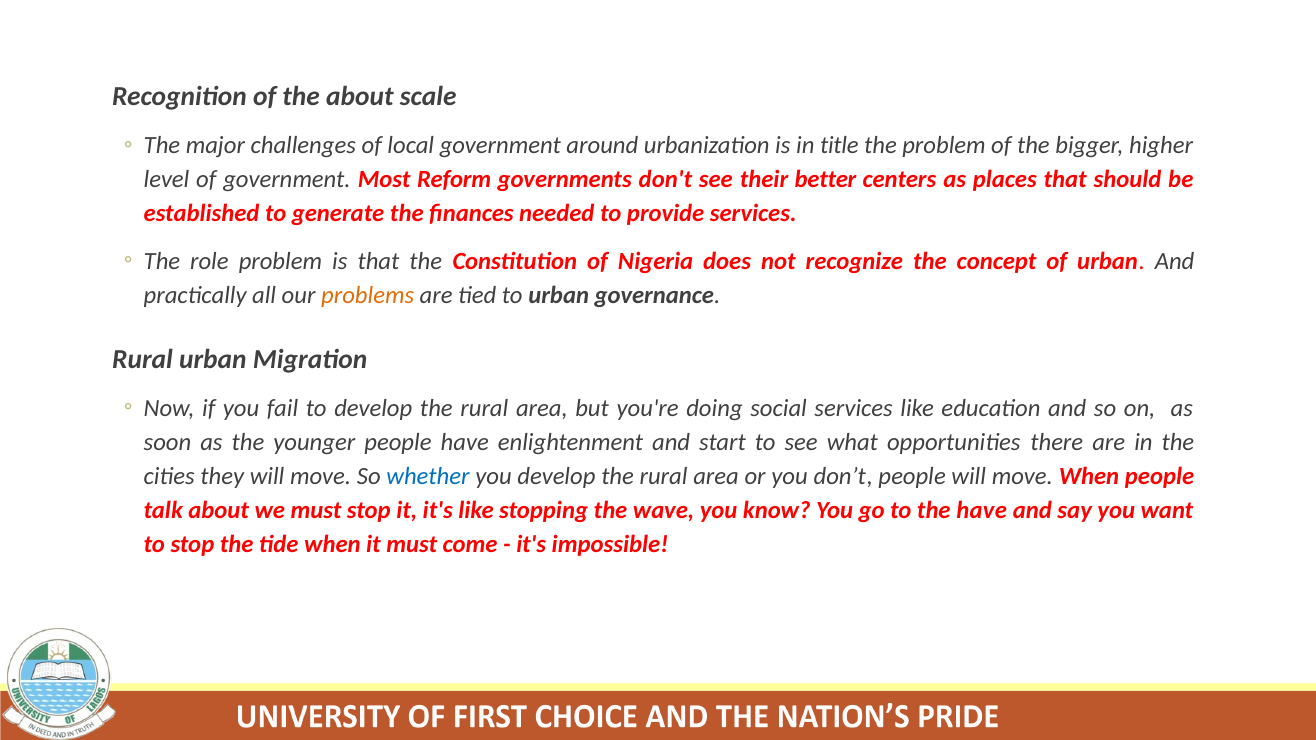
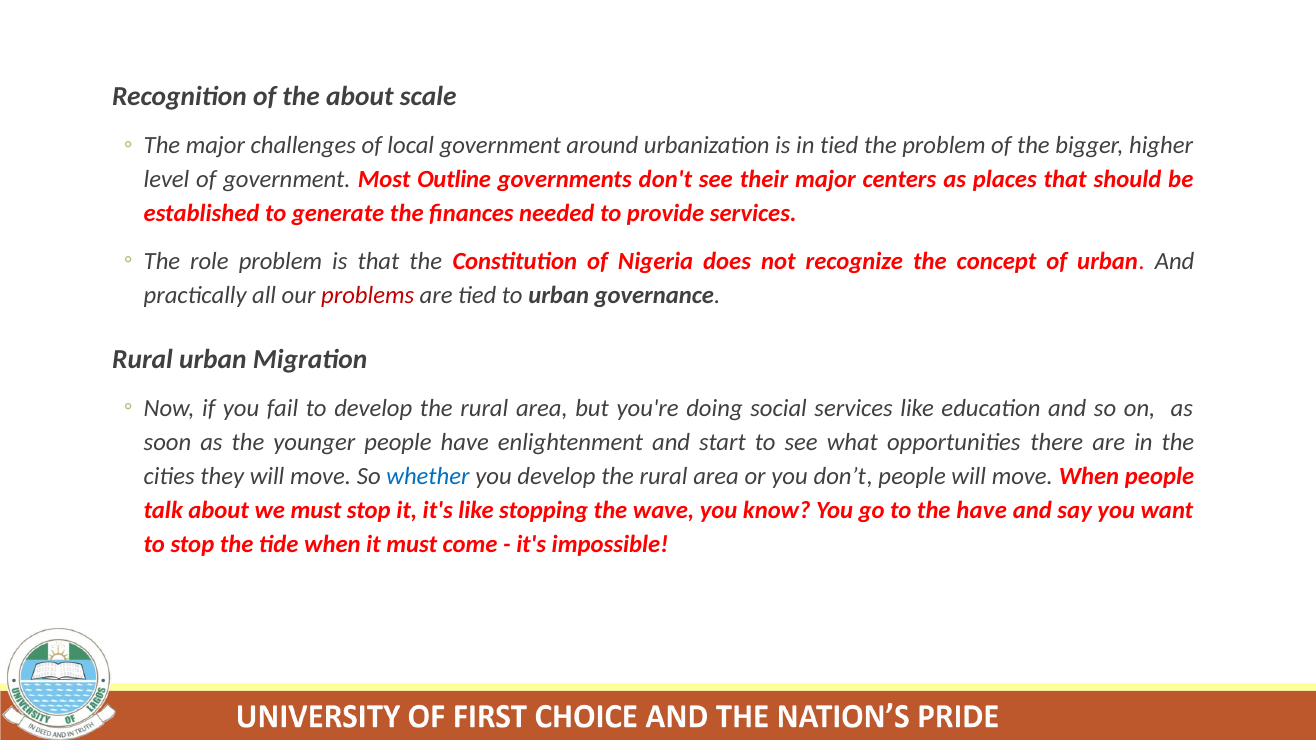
in title: title -> tied (839, 145)
Reform: Reform -> Outline (454, 180)
their better: better -> major (825, 180)
problems colour: orange -> red (368, 295)
